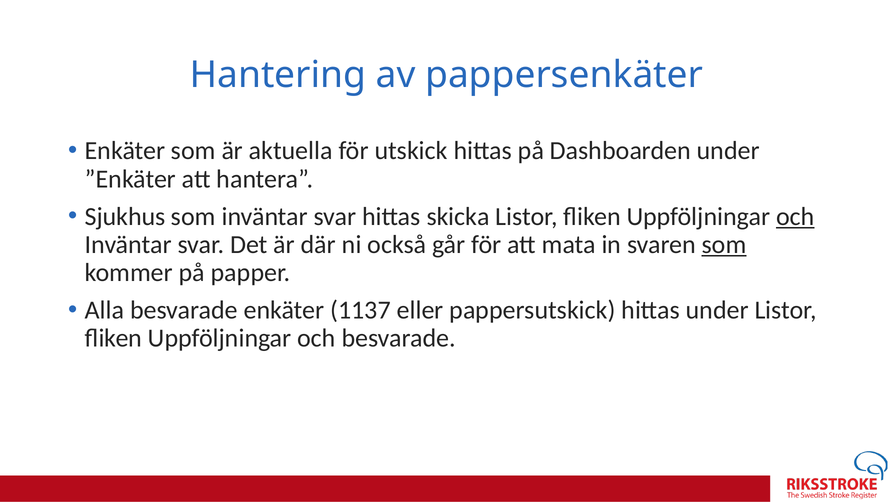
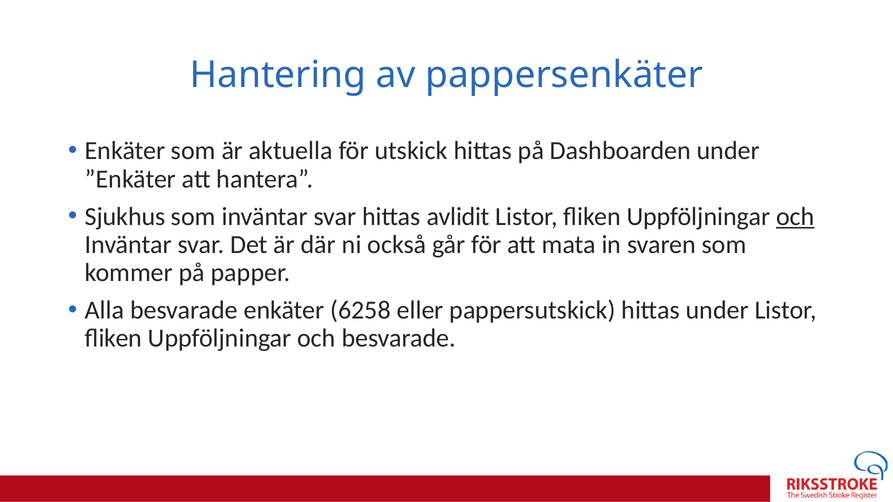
skicka: skicka -> avlidit (458, 217)
som underline: present -> none (724, 245)
1137: 1137 -> 6258 (360, 310)
